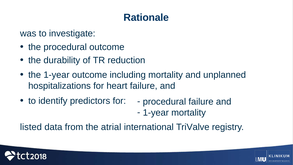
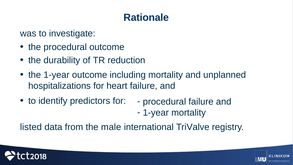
atrial: atrial -> male (111, 127)
